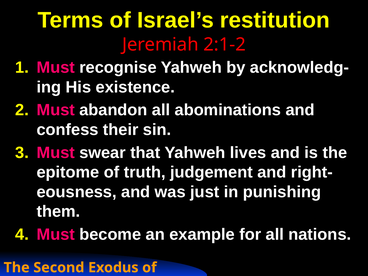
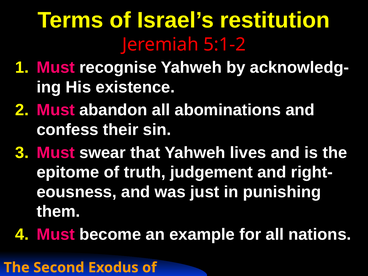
2:1-2: 2:1-2 -> 5:1-2 (225, 44)
